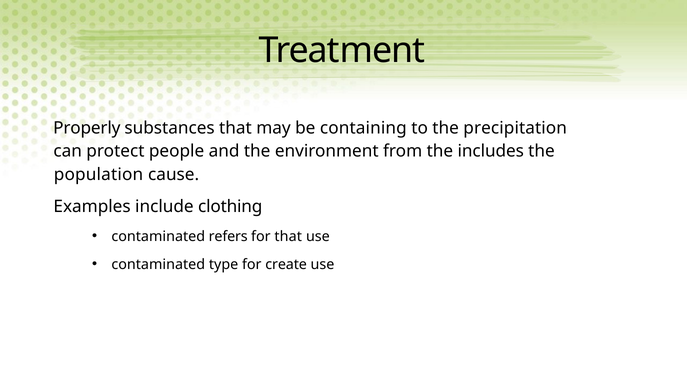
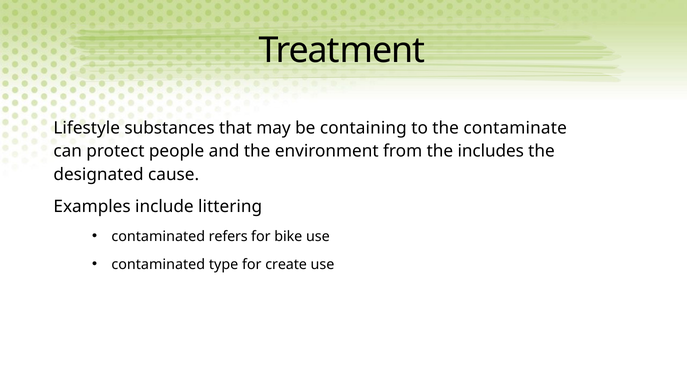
Properly: Properly -> Lifestyle (87, 128)
precipitation: precipitation -> contaminate (515, 128)
population: population -> designated (99, 175)
clothing: clothing -> littering (230, 207)
for that: that -> bike (288, 237)
